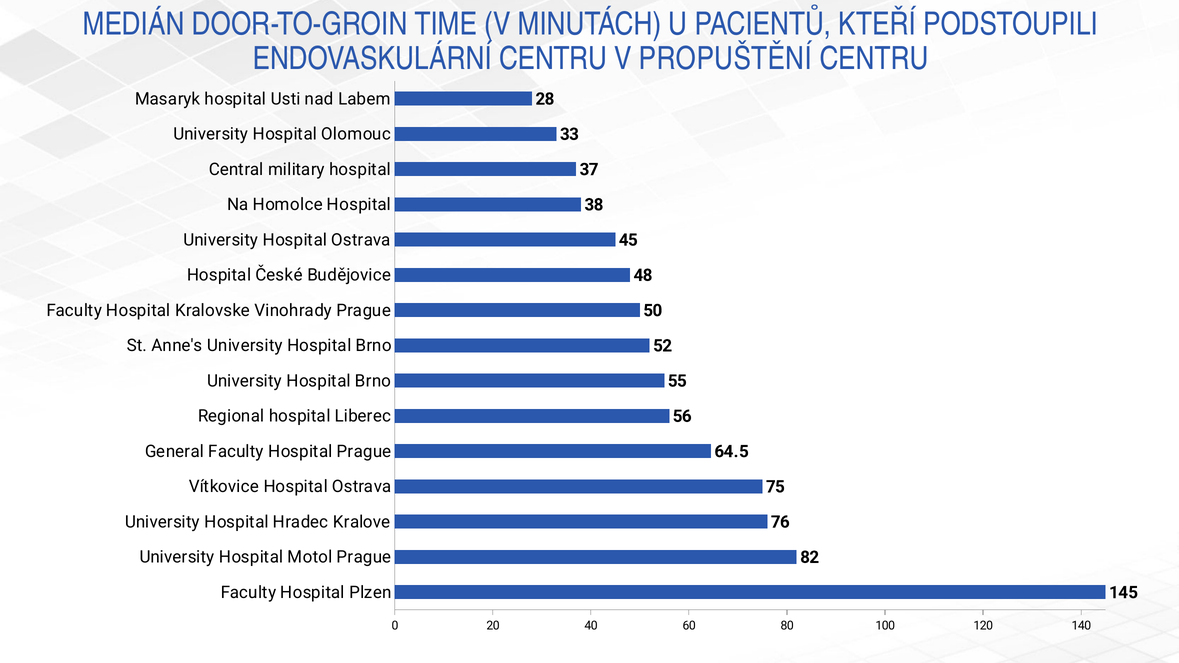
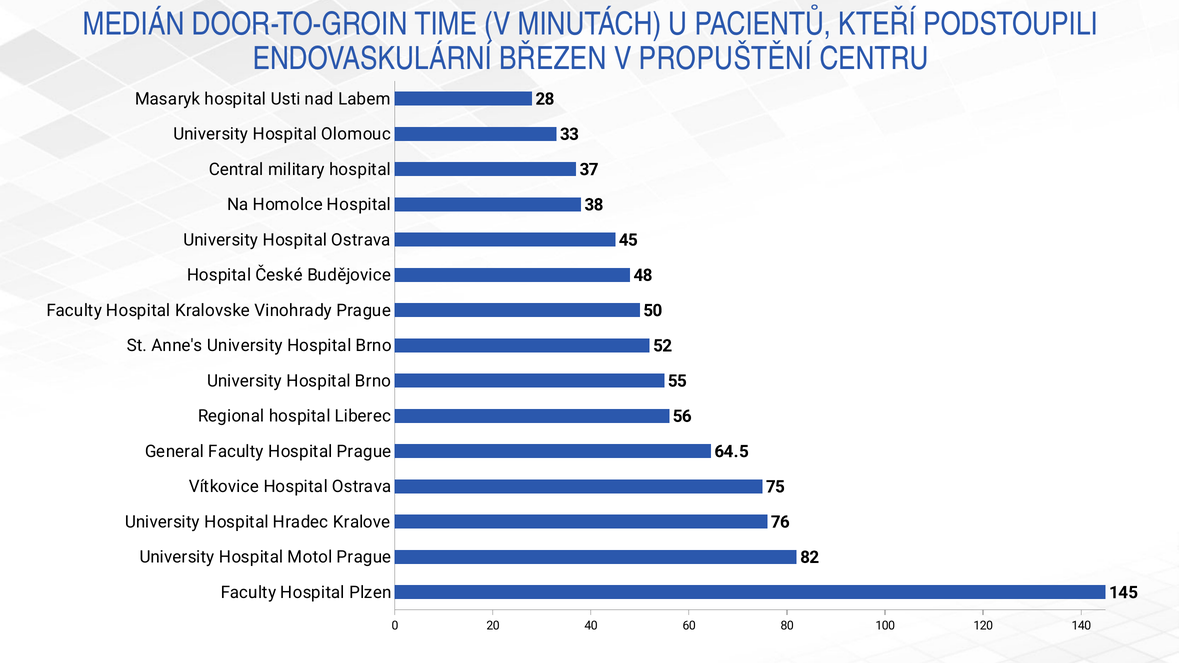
ENDOVASKULÁRNÍ CENTRU: CENTRU -> BŘEZEN (553, 59)
